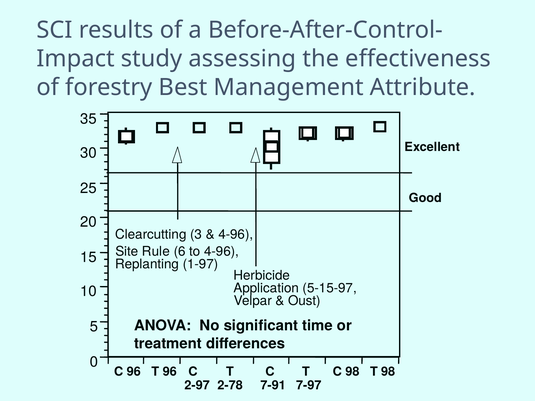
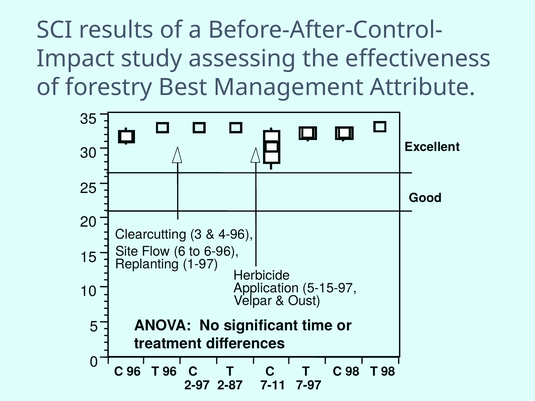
Rule: Rule -> Flow (156, 252)
to 4-96: 4-96 -> 6-96 (221, 252)
2-78: 2-78 -> 2-87 (230, 386)
7-91: 7-91 -> 7-11 (273, 386)
